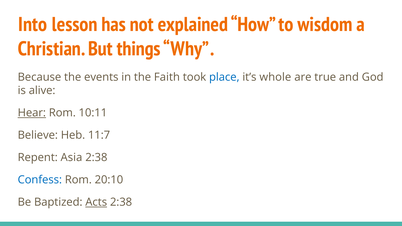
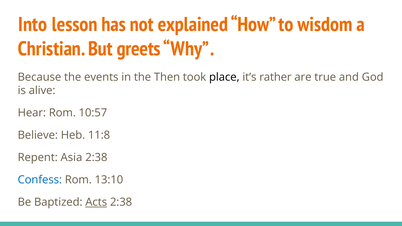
things: things -> greets (139, 49)
Faith: Faith -> Then (167, 77)
place colour: blue -> black (224, 77)
whole: whole -> rather (275, 77)
Hear underline: present -> none (32, 113)
10:11: 10:11 -> 10:57 (93, 113)
11:7: 11:7 -> 11:8 (99, 135)
20:10: 20:10 -> 13:10 (109, 180)
